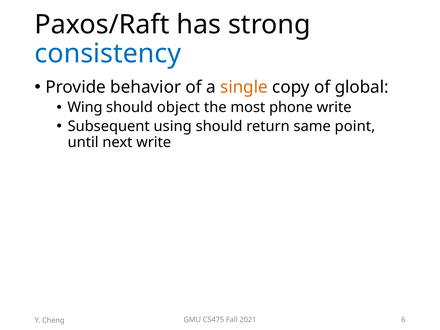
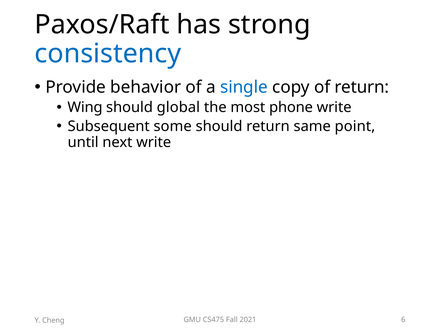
single colour: orange -> blue (244, 87)
of global: global -> return (362, 87)
object: object -> global (178, 107)
using: using -> some (173, 126)
